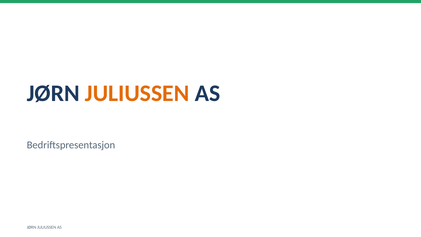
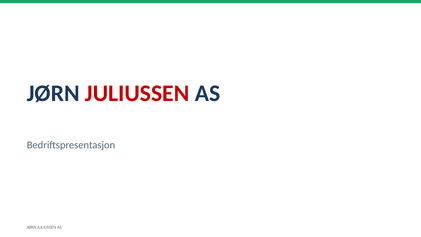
JULIUSSEN colour: orange -> red (137, 93)
